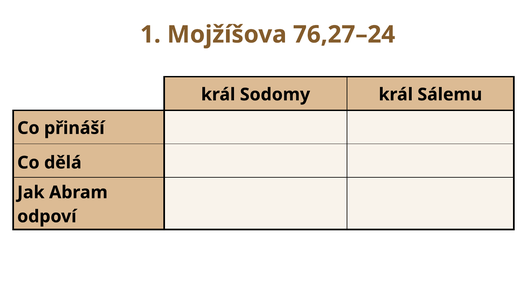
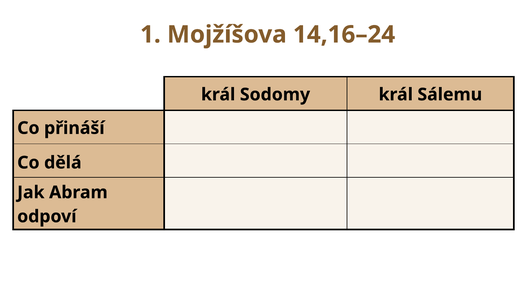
76,27–24: 76,27–24 -> 14,16–24 (344, 35)
